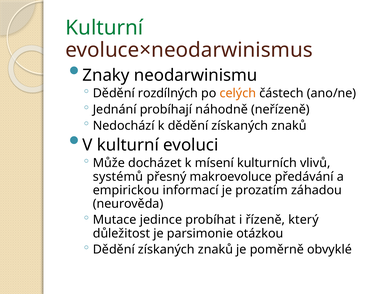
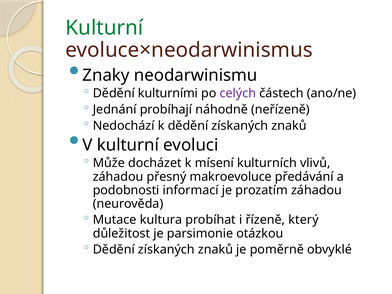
rozdílných: rozdílných -> kulturními (168, 93)
celých colour: orange -> purple (238, 93)
systémů: systémů -> záhadou (118, 177)
empirickou: empirickou -> podobnosti (126, 190)
jedince: jedince -> kultura (161, 220)
